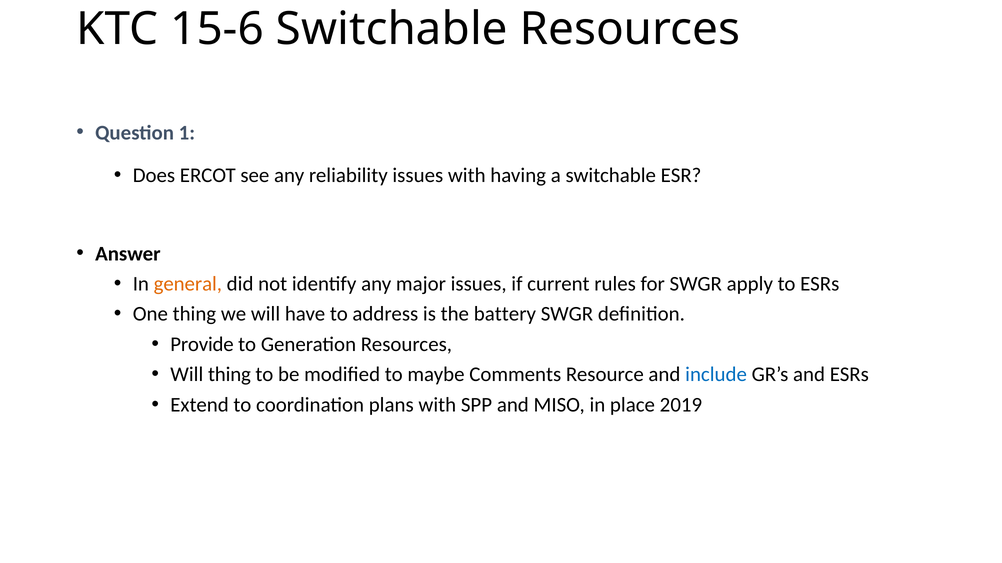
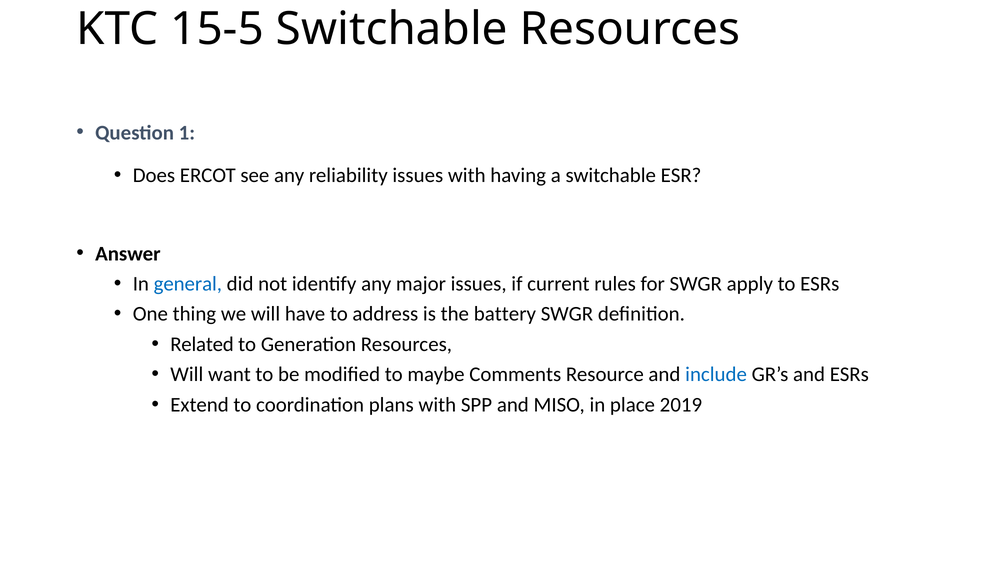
15-6: 15-6 -> 15-5 (217, 29)
general colour: orange -> blue (188, 284)
Provide: Provide -> Related (202, 345)
Will thing: thing -> want (229, 375)
